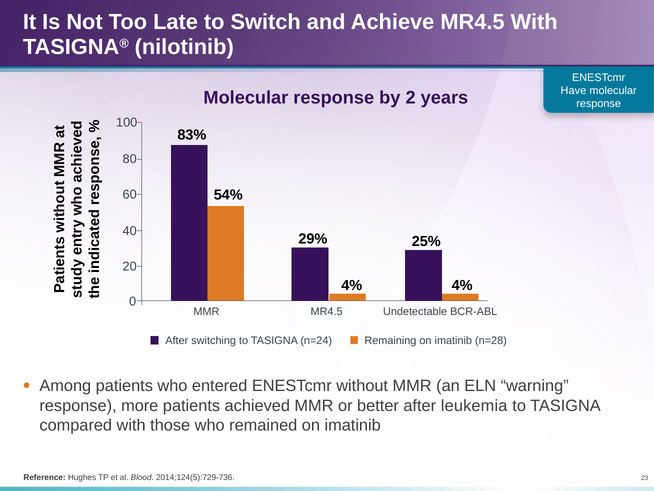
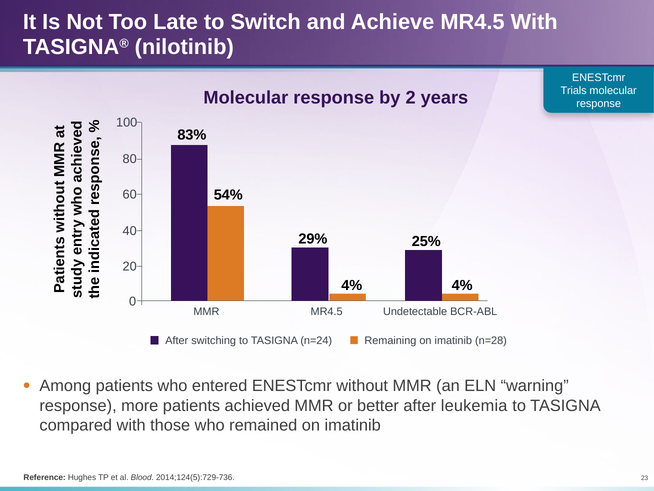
Have: Have -> Trials (574, 90)
